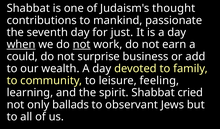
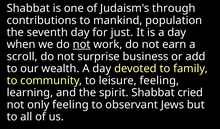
thought: thought -> through (174, 8)
passionate: passionate -> population (174, 20)
when underline: present -> none (21, 44)
could: could -> scroll (22, 56)
only ballads: ballads -> feeling (70, 105)
